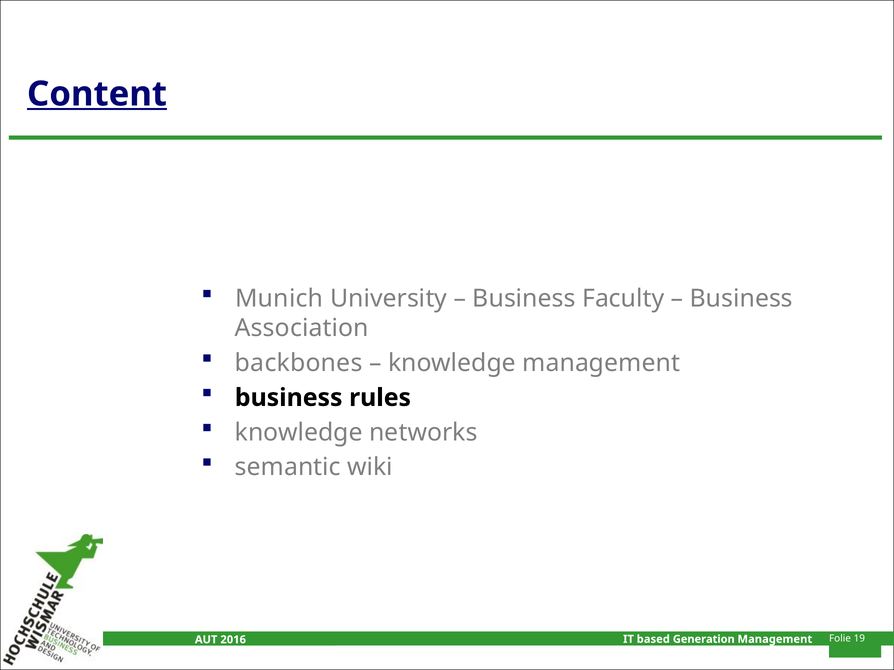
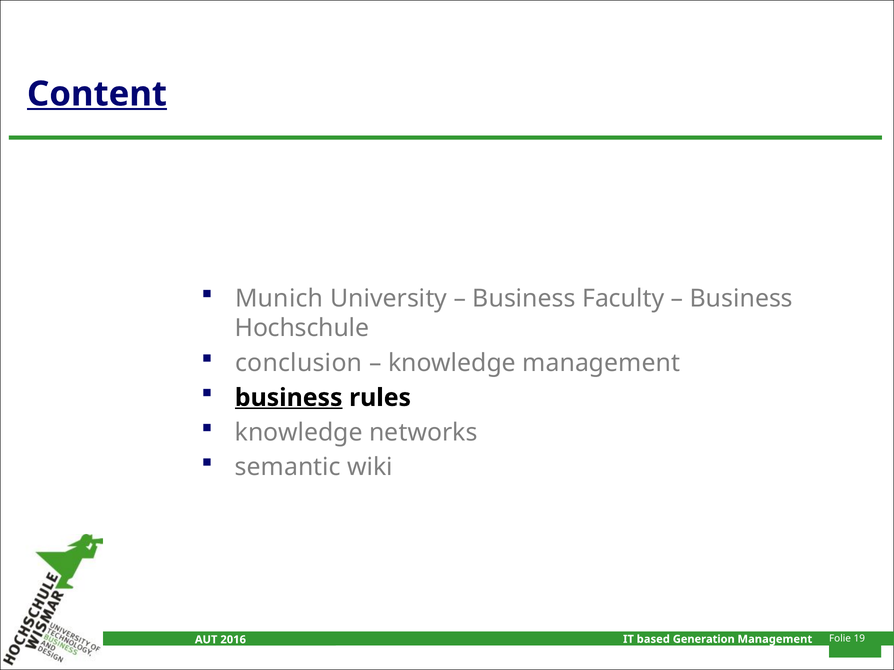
Association: Association -> Hochschule (302, 328)
backbones: backbones -> conclusion (299, 363)
business underline: none -> present (289, 398)
